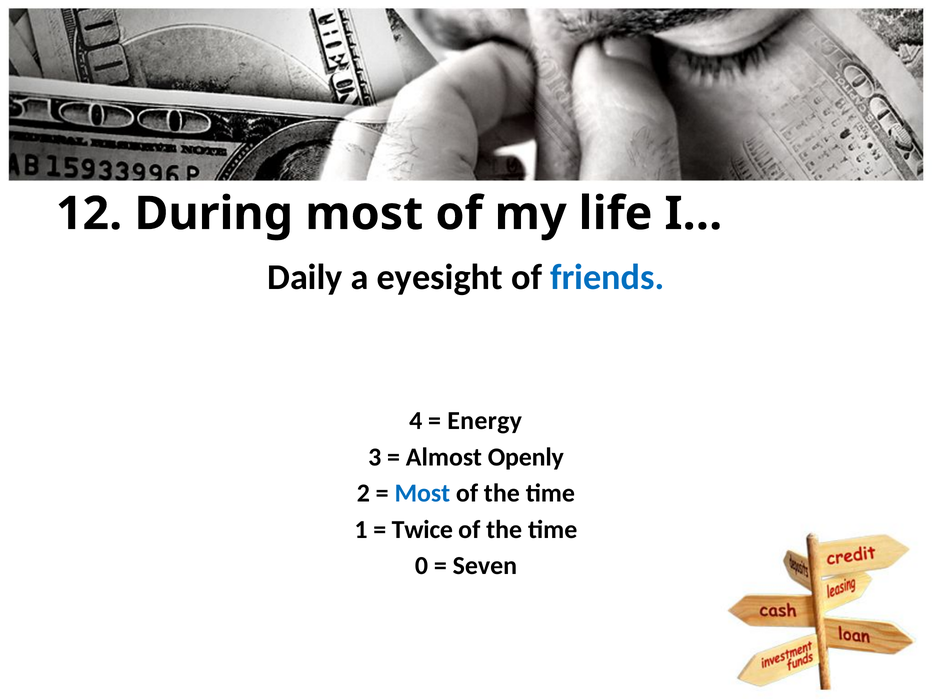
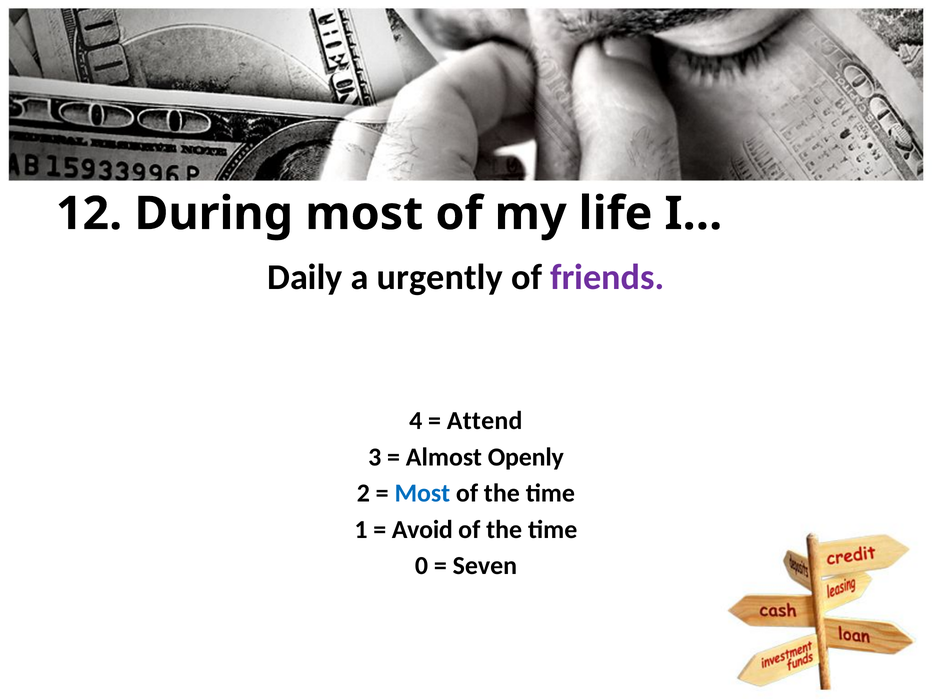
eyesight: eyesight -> urgently (440, 277)
friends colour: blue -> purple (607, 277)
Energy: Energy -> Attend (485, 421)
Twice: Twice -> Avoid (422, 530)
